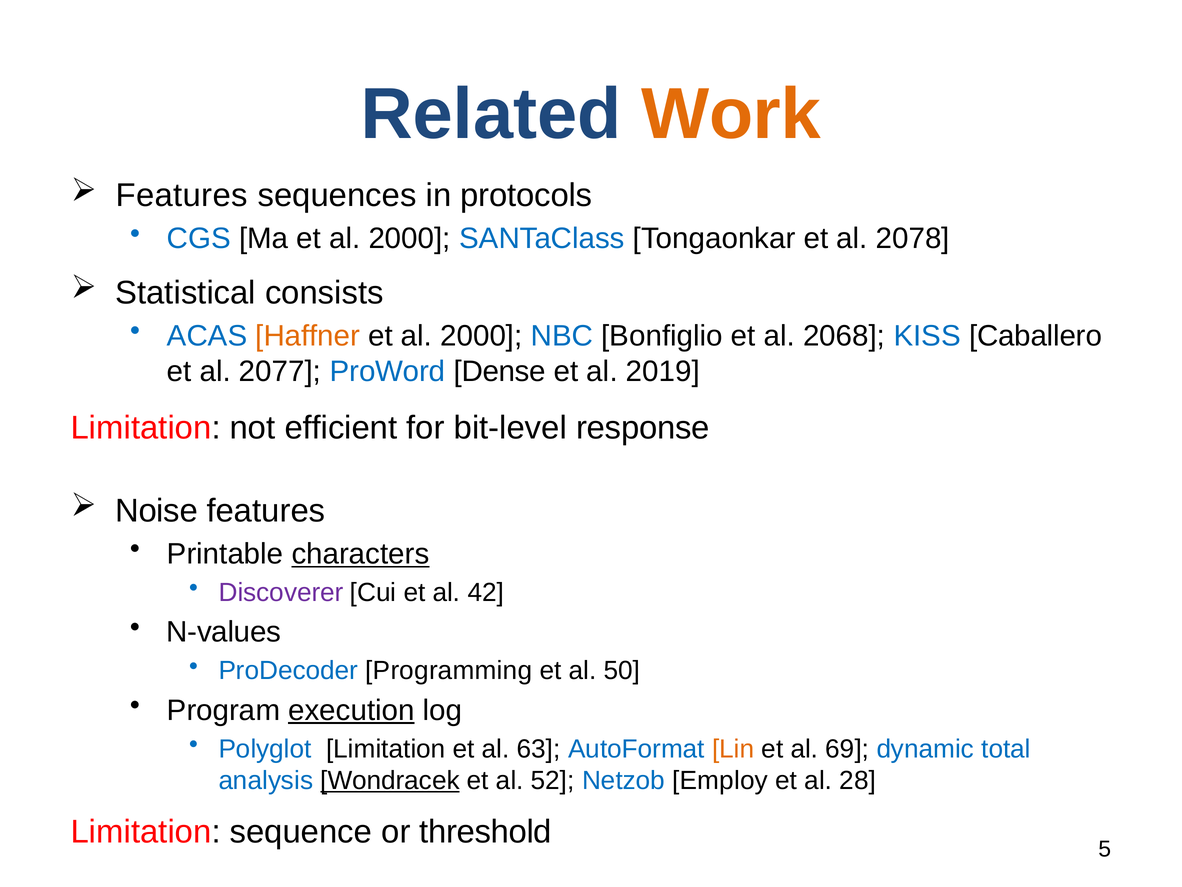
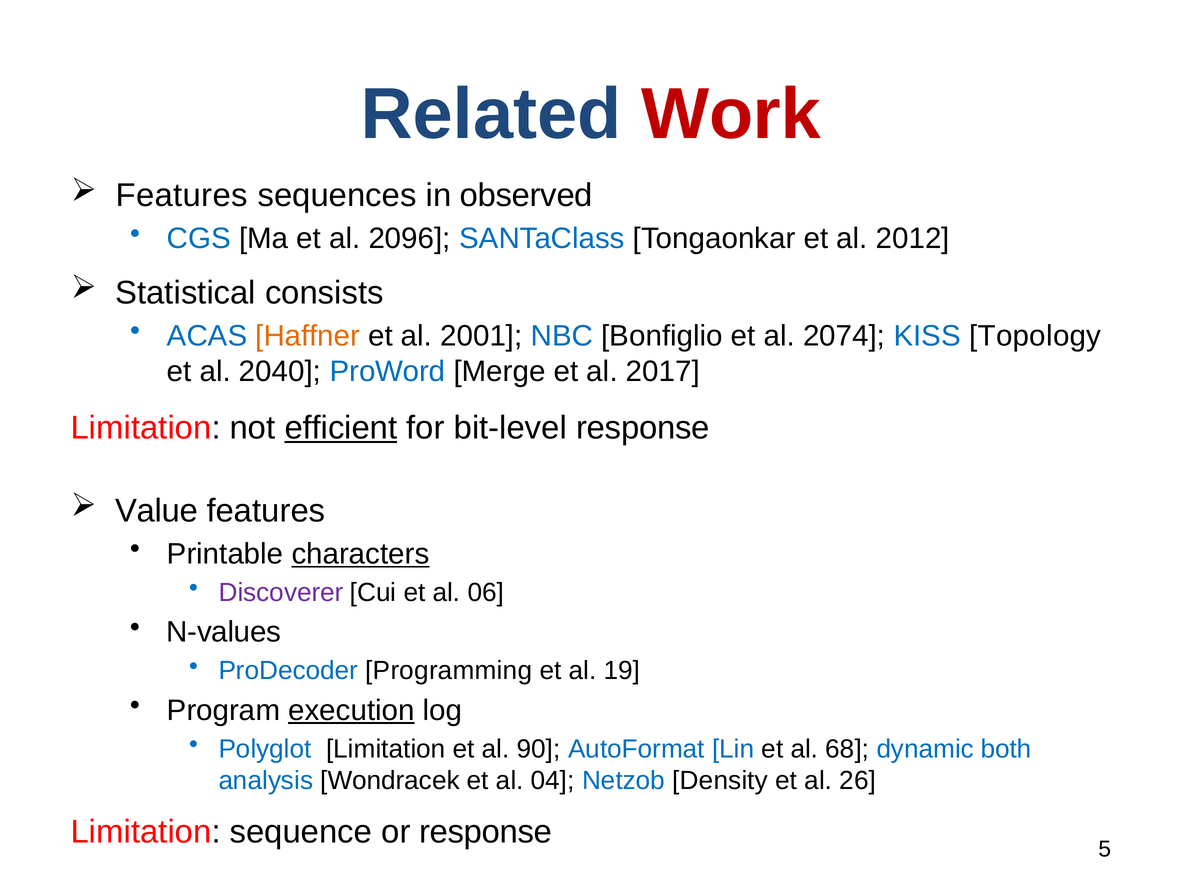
Work colour: orange -> red (731, 114)
protocols: protocols -> observed (526, 195)
Ma et al 2000: 2000 -> 2096 (410, 238)
2078: 2078 -> 2012 (913, 238)
2000: 2000 -> 2001 (481, 336)
2068: 2068 -> 2074 (844, 336)
Caballero: Caballero -> Topology (1035, 336)
2077: 2077 -> 2040 (280, 371)
Dense: Dense -> Merge (500, 371)
2019: 2019 -> 2017 (663, 371)
efficient underline: none -> present (341, 428)
Noise: Noise -> Value (156, 511)
42: 42 -> 06 (486, 592)
50: 50 -> 19 (622, 670)
63: 63 -> 90 (539, 748)
Lin colour: orange -> blue (733, 748)
69: 69 -> 68 (847, 748)
total: total -> both (1006, 748)
Wondracek underline: present -> none (390, 780)
52: 52 -> 04 (553, 780)
Employ: Employ -> Density (720, 780)
28: 28 -> 26 (858, 780)
or threshold: threshold -> response (486, 832)
